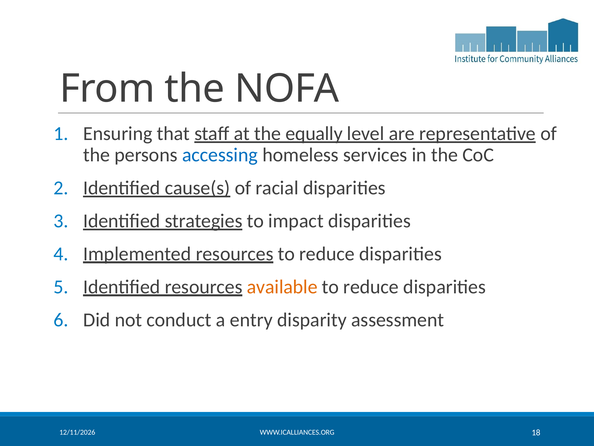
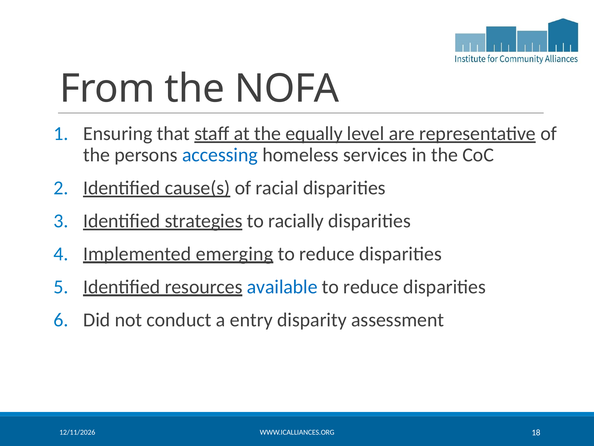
impact: impact -> racially (296, 221)
Implemented resources: resources -> emerging (234, 254)
available colour: orange -> blue (282, 287)
